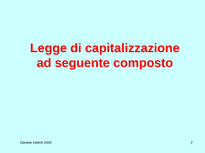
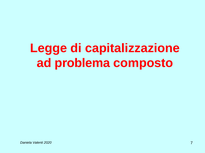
seguente: seguente -> problema (82, 63)
